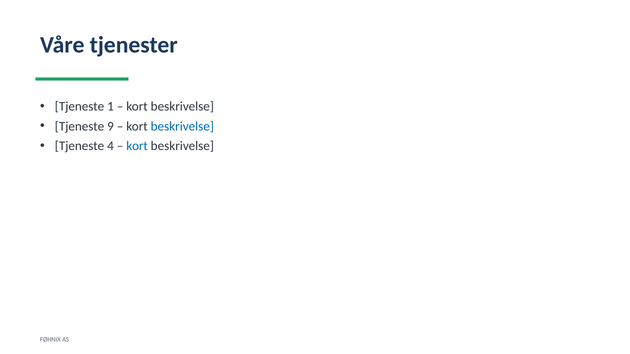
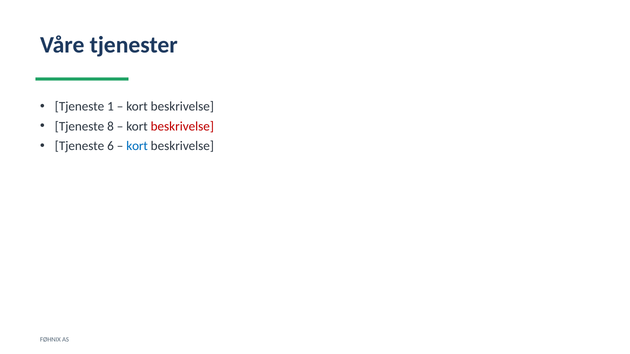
9: 9 -> 8 (110, 126)
beskrivelse colour: blue -> red (182, 126)
4: 4 -> 6 (110, 146)
